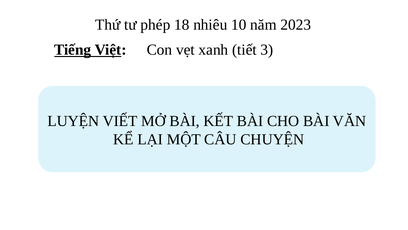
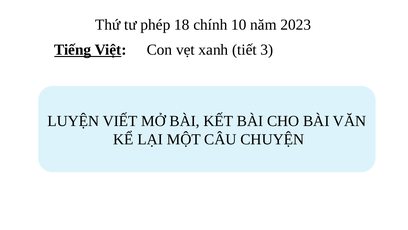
nhiêu: nhiêu -> chính (210, 25)
